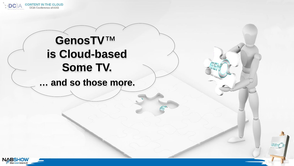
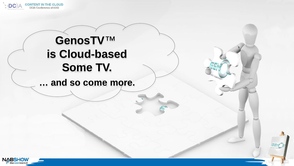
those: those -> come (95, 82)
